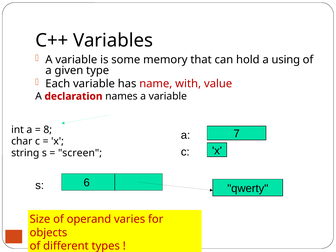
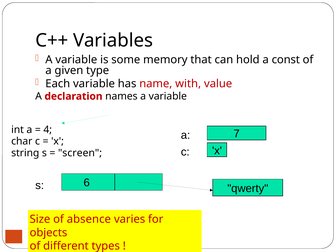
using: using -> const (286, 60)
8: 8 -> 4 (48, 130)
operand: operand -> absence (89, 219)
